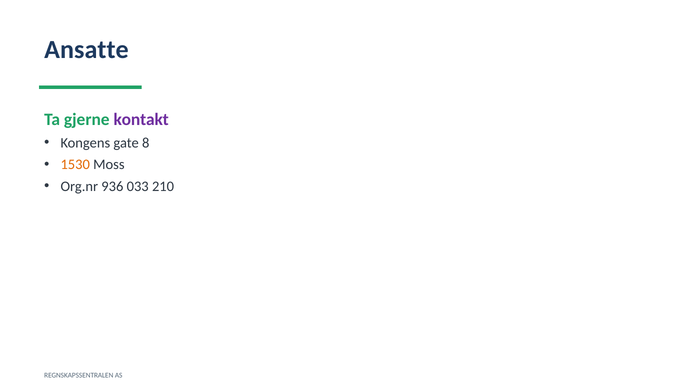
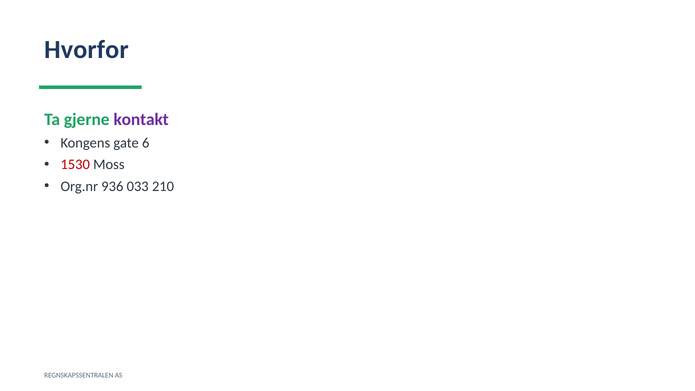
Ansatte: Ansatte -> Hvorfor (86, 50)
8: 8 -> 6 (146, 143)
1530 colour: orange -> red (75, 165)
